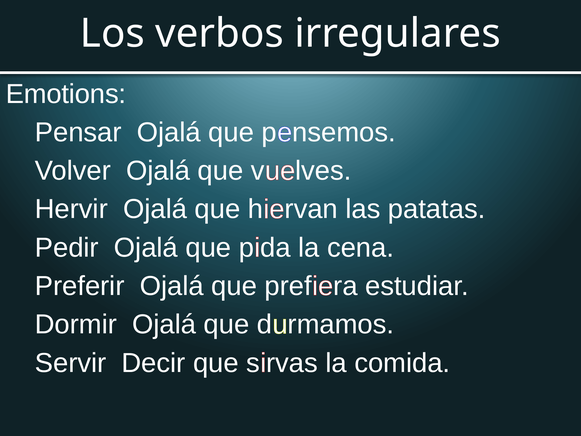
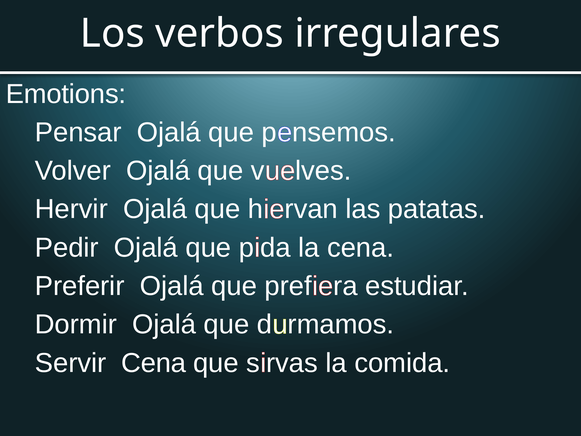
Decir: Decir -> Cena (154, 363)
